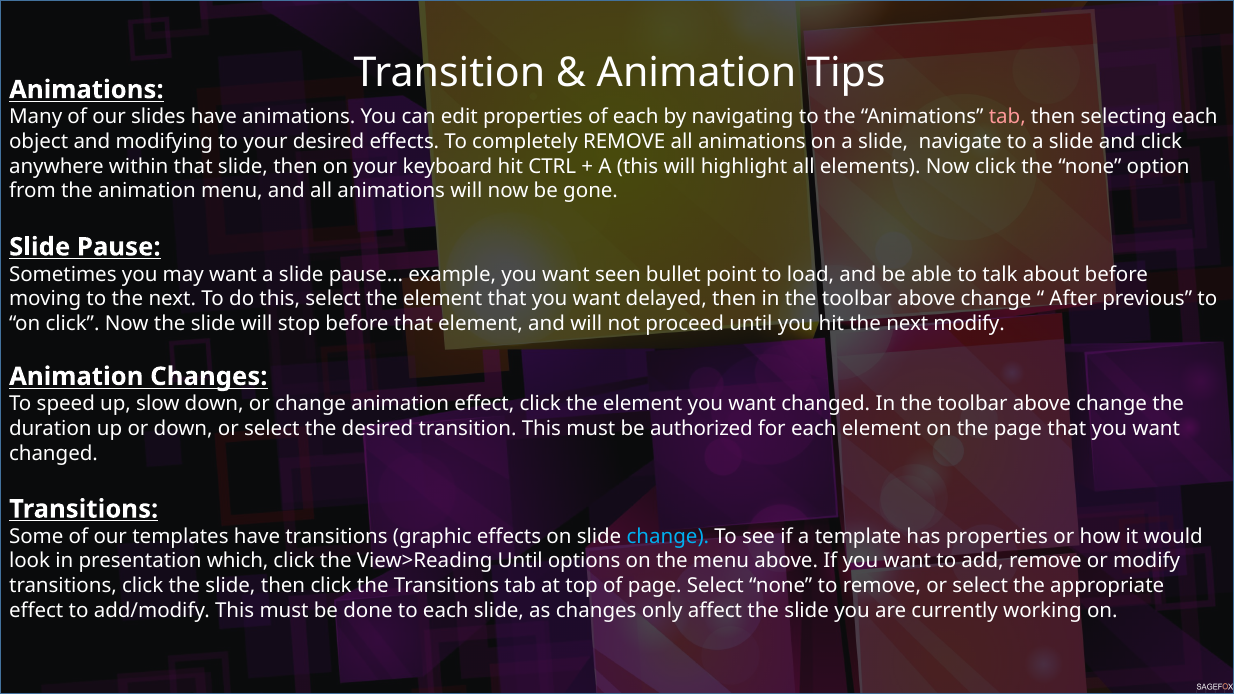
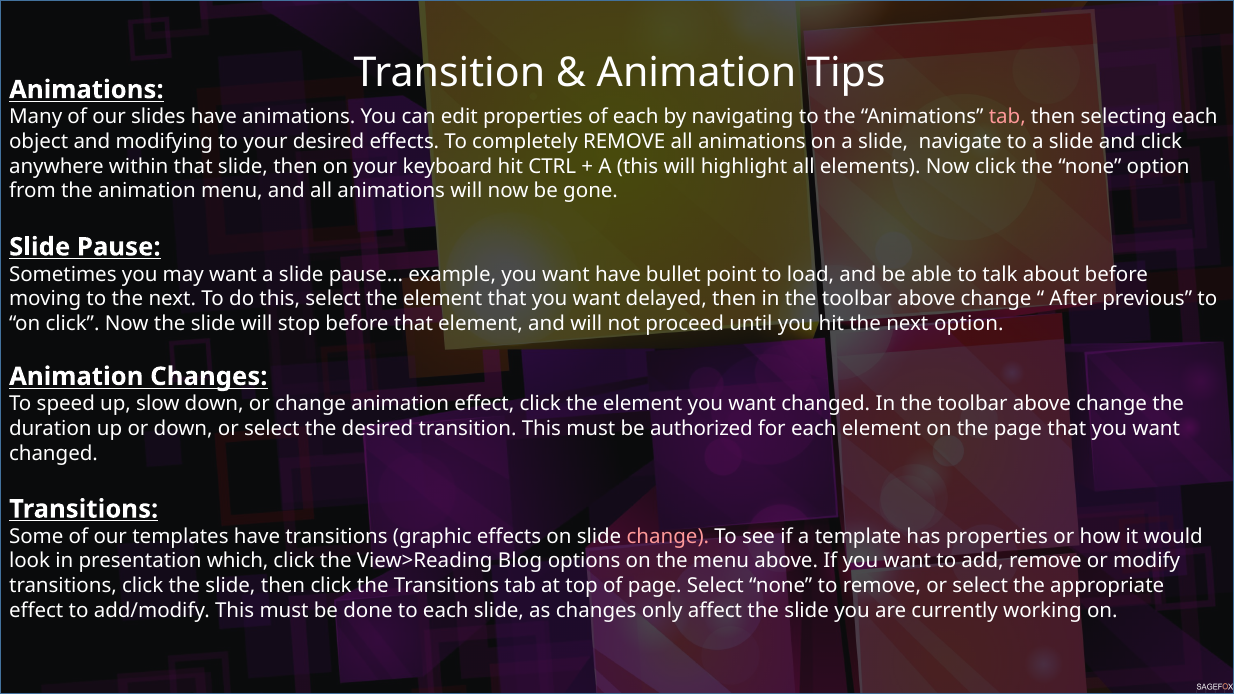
want seen: seen -> have (618, 274)
next modify: modify -> option (969, 324)
change colour: light blue -> pink (668, 537)
View>Reading Until: Until -> Blog (520, 561)
